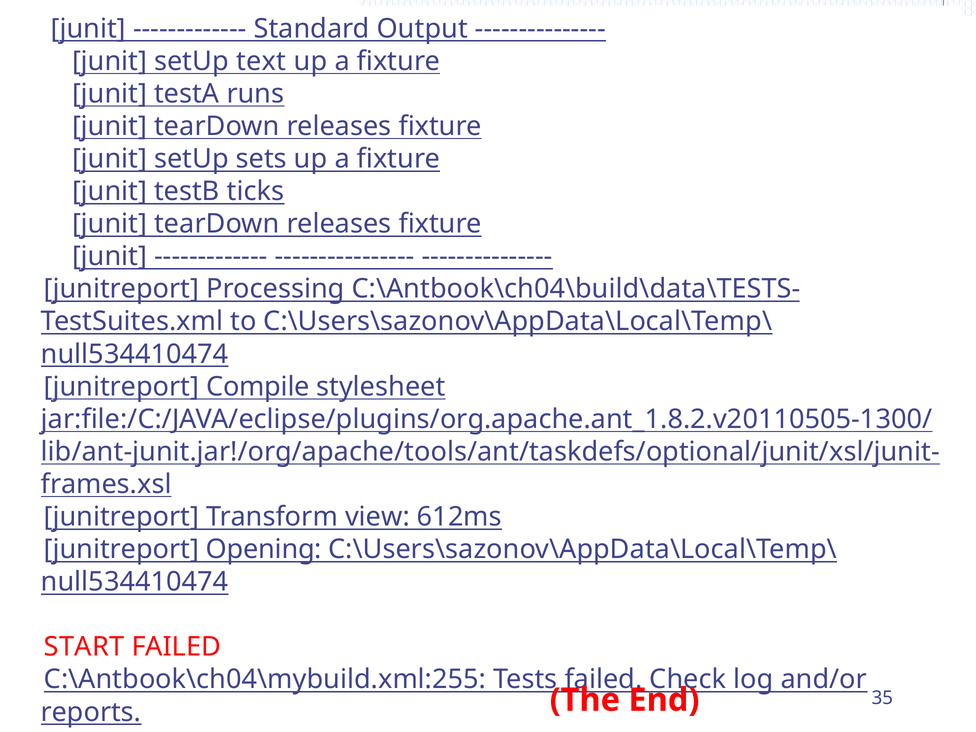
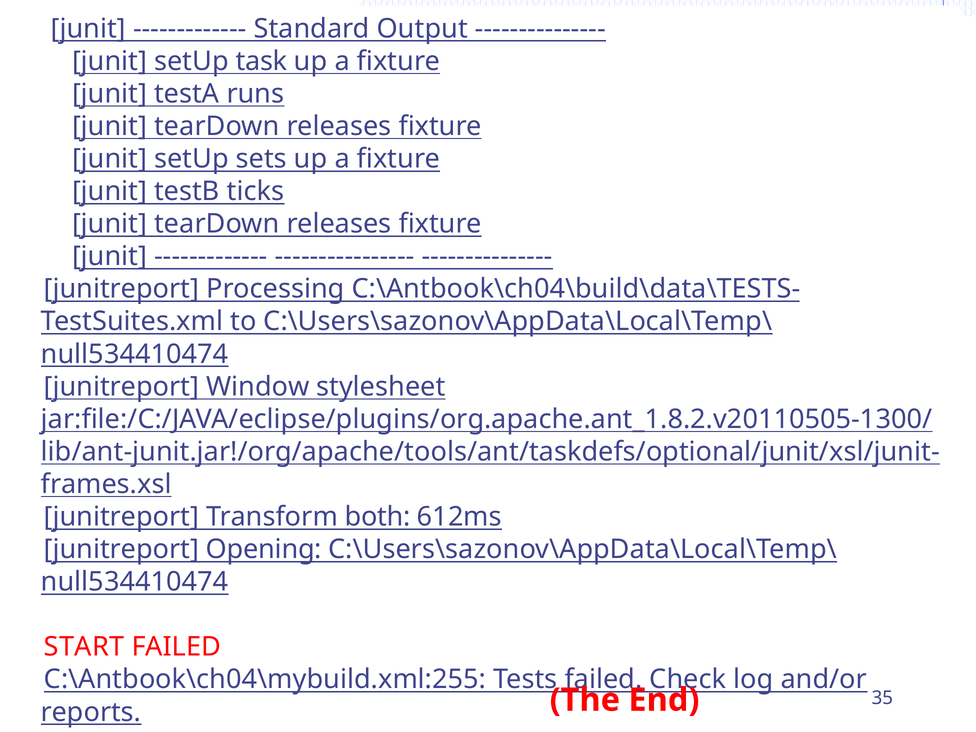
text: text -> task (262, 61)
Compile: Compile -> Window (258, 387)
view: view -> both (378, 517)
